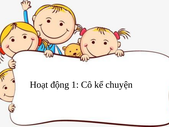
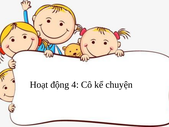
1: 1 -> 4 (75, 85)
